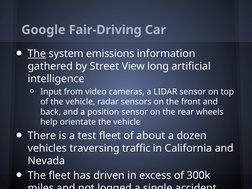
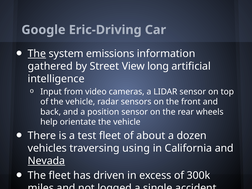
Fair-Driving: Fair-Driving -> Eric-Driving (105, 30)
traffic: traffic -> using (136, 148)
Nevada underline: none -> present (46, 161)
